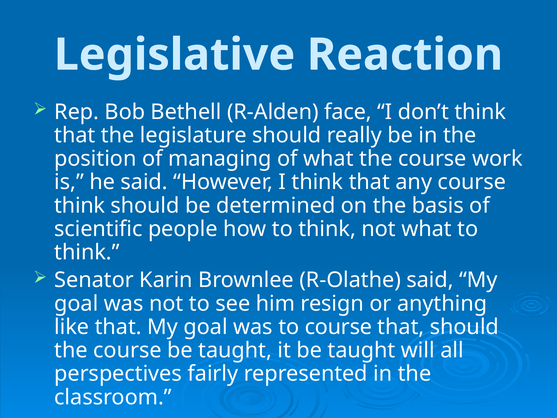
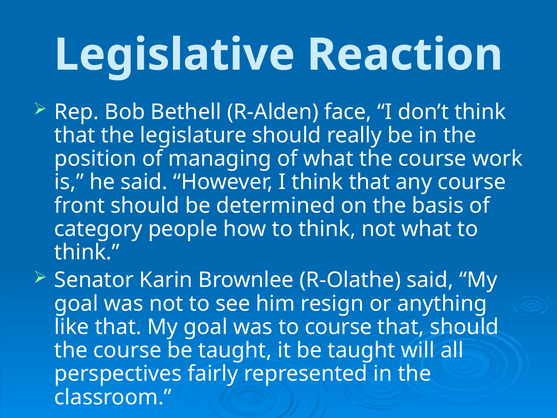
think: think -> front (80, 205)
scientific: scientific -> category (98, 229)
